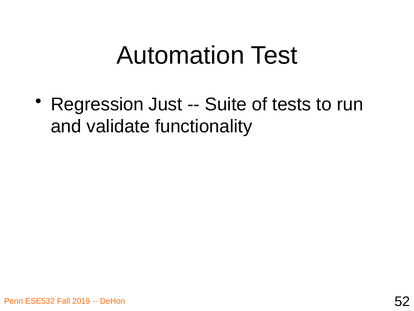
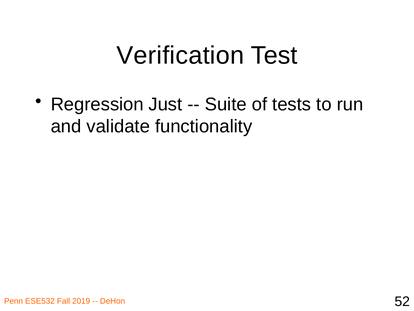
Automation: Automation -> Verification (180, 55)
